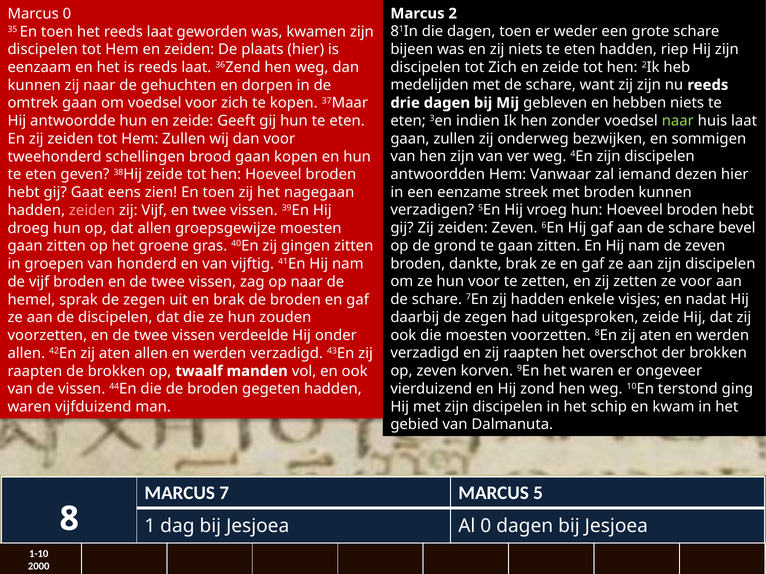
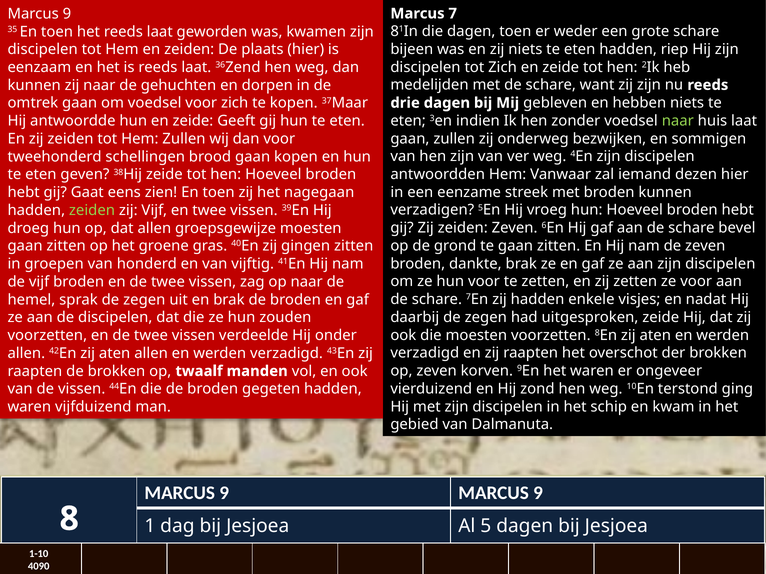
0: 0 -> 9 (67, 14)
2: 2 -> 7 (453, 14)
zeiden colour: pink -> light green (92, 210)
7: 7 -> 9 (224, 493)
5: 5 -> 9 (538, 493)
Al 0: 0 -> 5 (486, 526)
2000: 2000 -> 4090 (39, 567)
